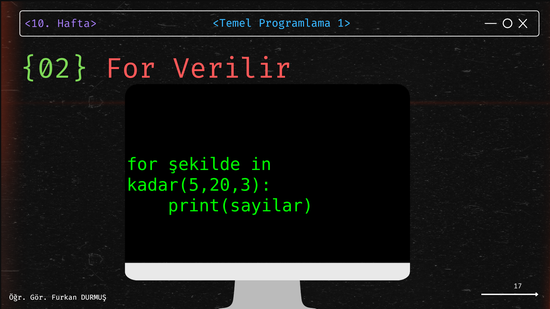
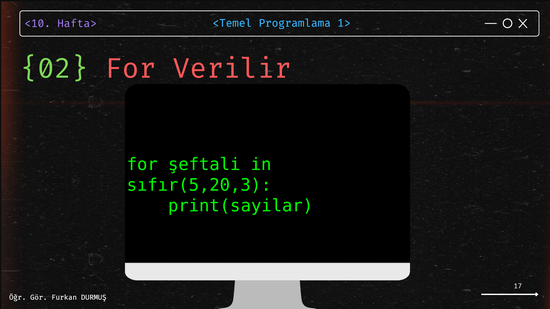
şekilde: şekilde -> şeftali (204, 165)
kadar(5,20,3: kadar(5,20,3 -> sıfır(5,20,3 (199, 185)
